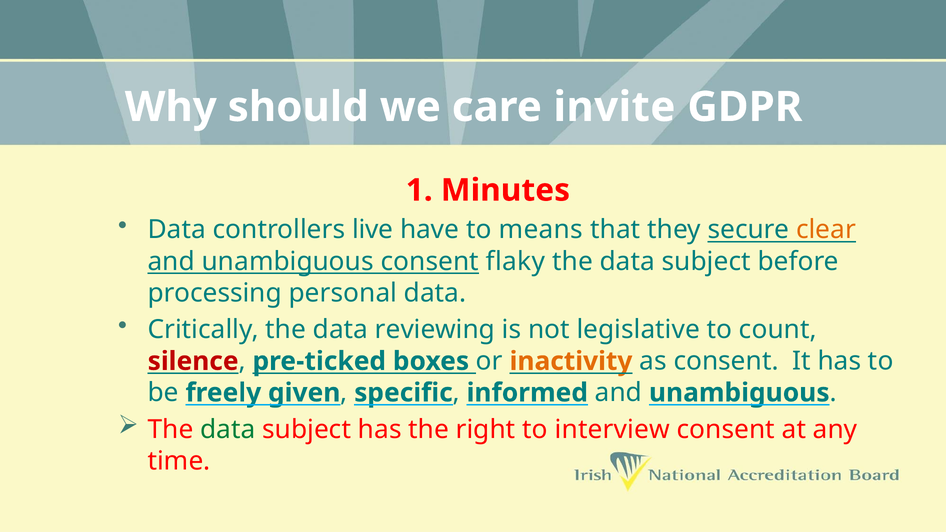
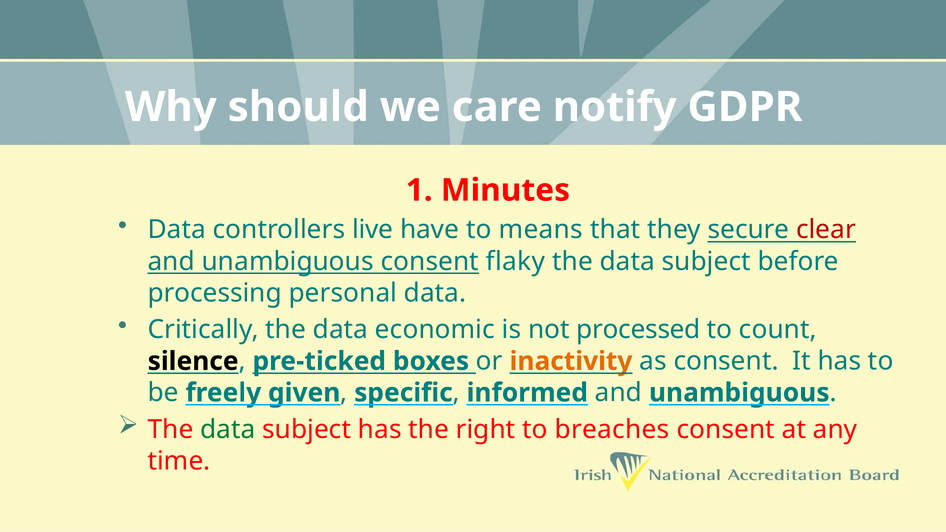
invite: invite -> notify (615, 107)
clear colour: orange -> red (826, 230)
reviewing: reviewing -> economic (435, 330)
legislative: legislative -> processed (638, 330)
silence colour: red -> black (193, 361)
interview: interview -> breaches (612, 430)
